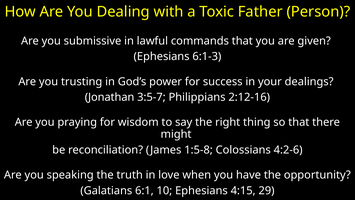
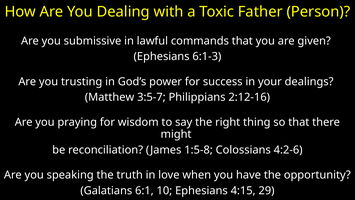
Jonathan: Jonathan -> Matthew (110, 97)
